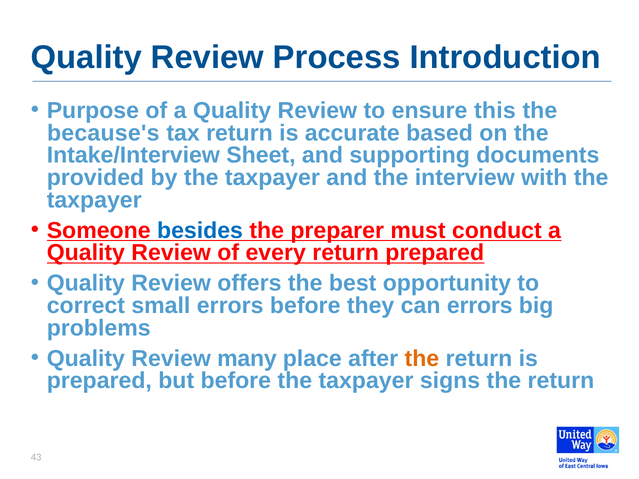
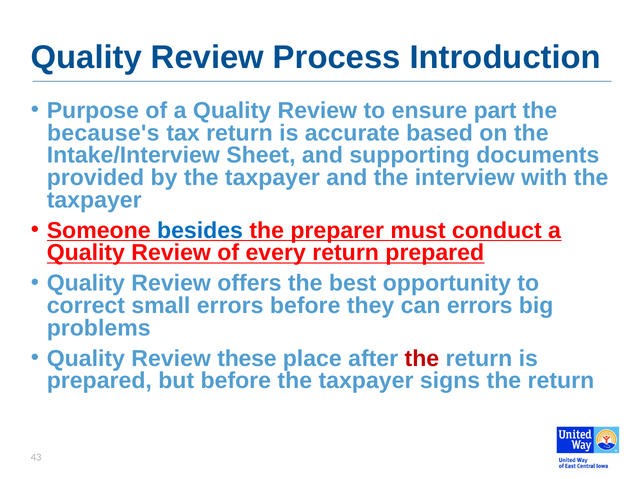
this: this -> part (495, 111)
many: many -> these (247, 359)
the colour: orange -> red (422, 359)
